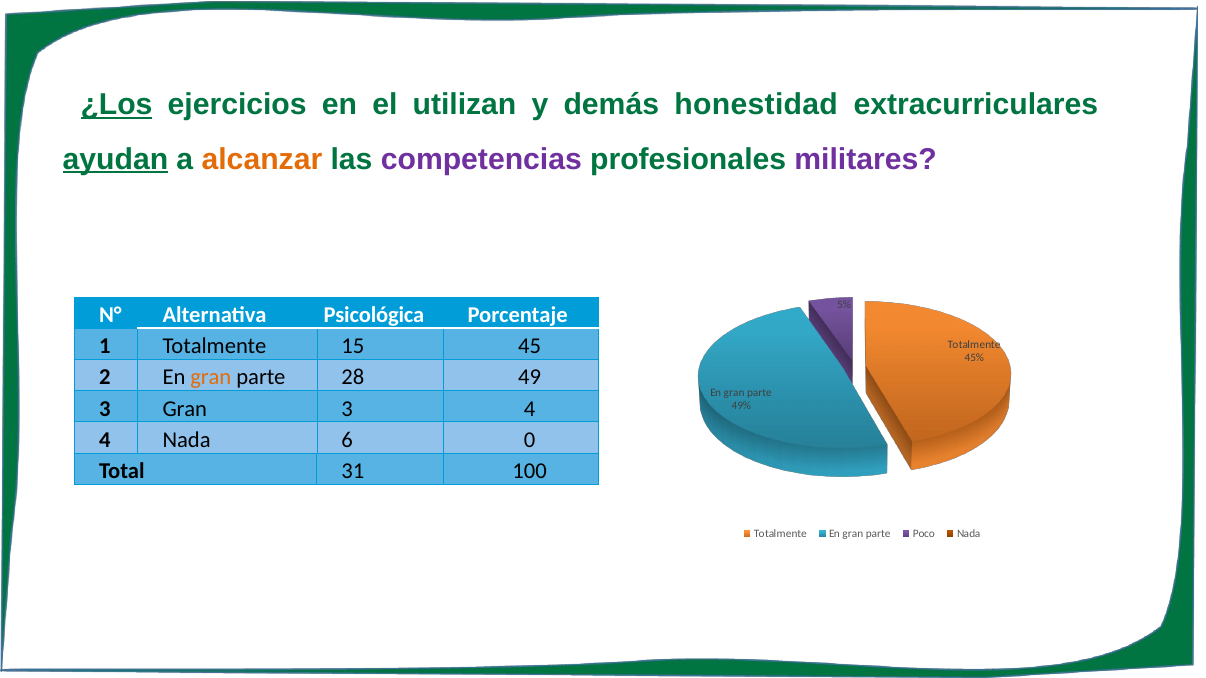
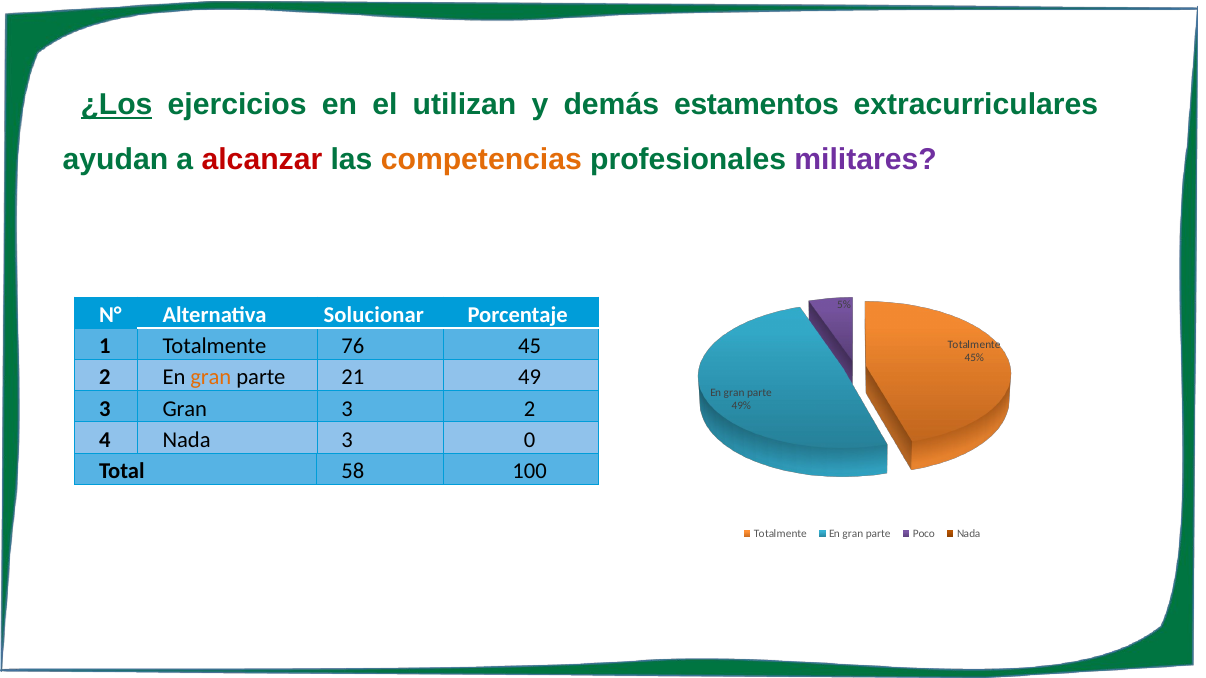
honestidad: honestidad -> estamentos (756, 105)
ayudan underline: present -> none (115, 159)
alcanzar colour: orange -> red (262, 159)
competencias colour: purple -> orange (481, 159)
Psicológica: Psicológica -> Solucionar (374, 315)
15: 15 -> 76 (353, 346)
28: 28 -> 21 (353, 378)
3 4: 4 -> 2 (530, 409)
Nada 6: 6 -> 3 (347, 440)
31: 31 -> 58 (353, 471)
